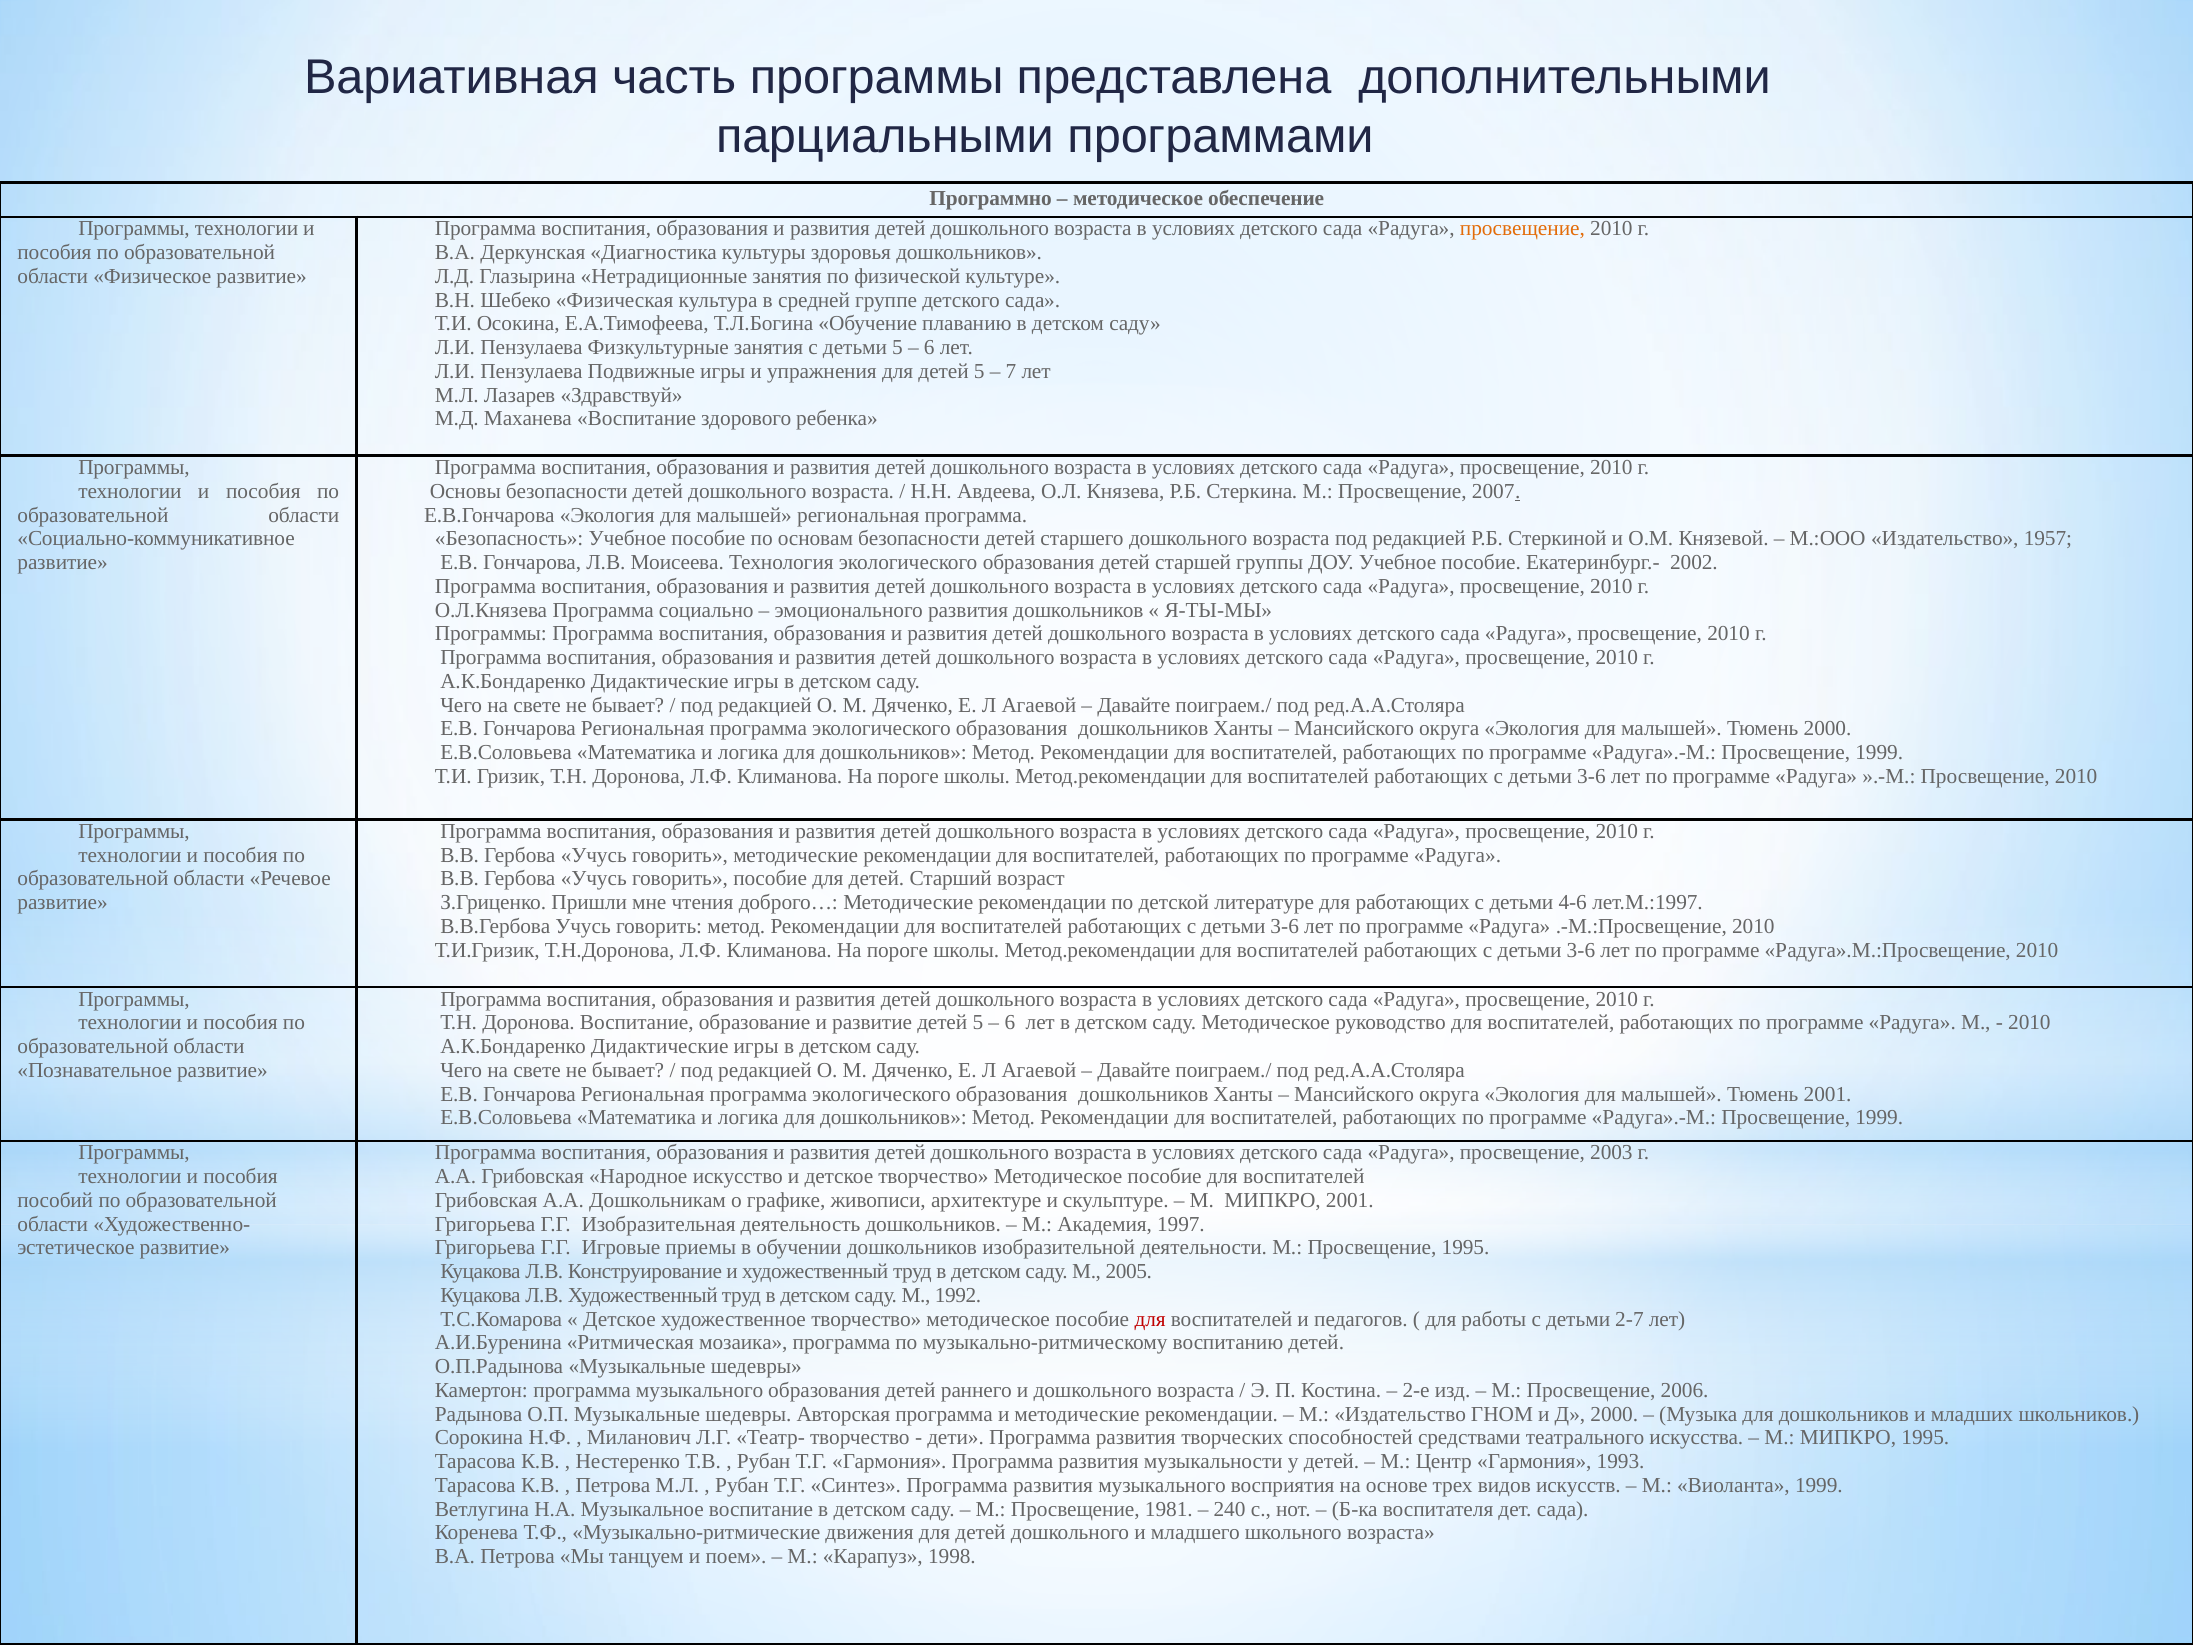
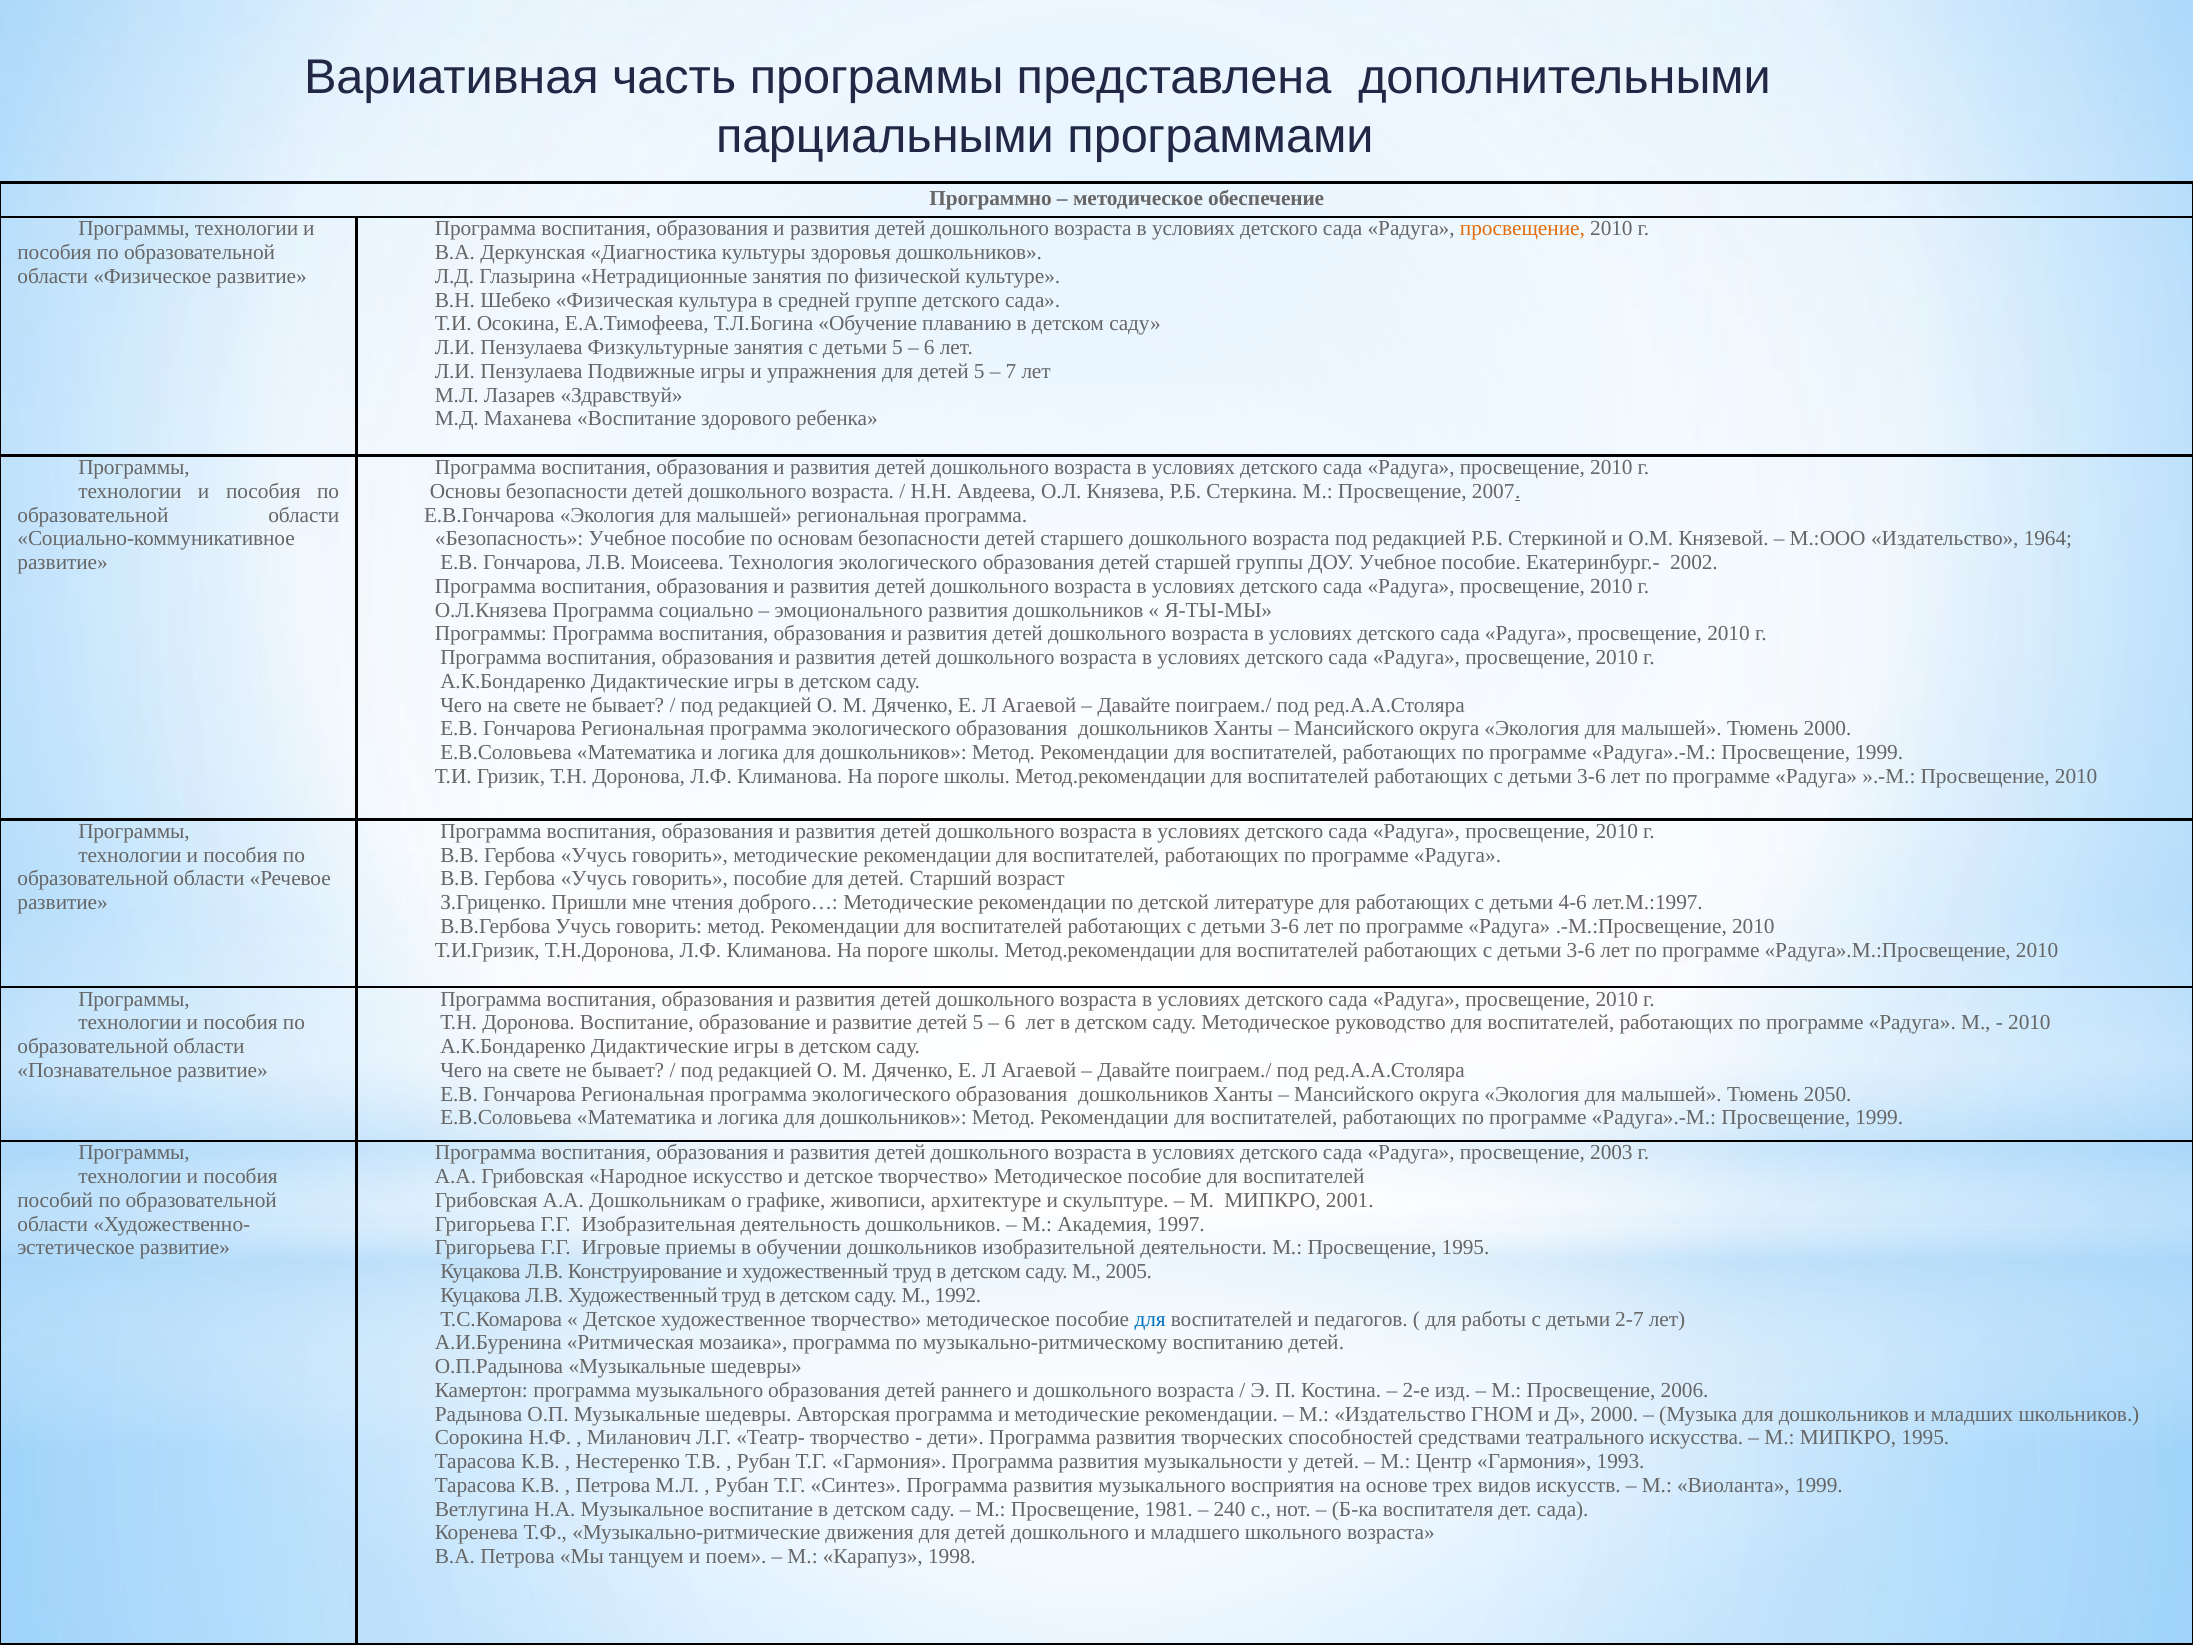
1957: 1957 -> 1964 (2048, 539)
Тюмень 2001: 2001 -> 2050 (1828, 1094)
для colour: red -> blue (1150, 1319)
